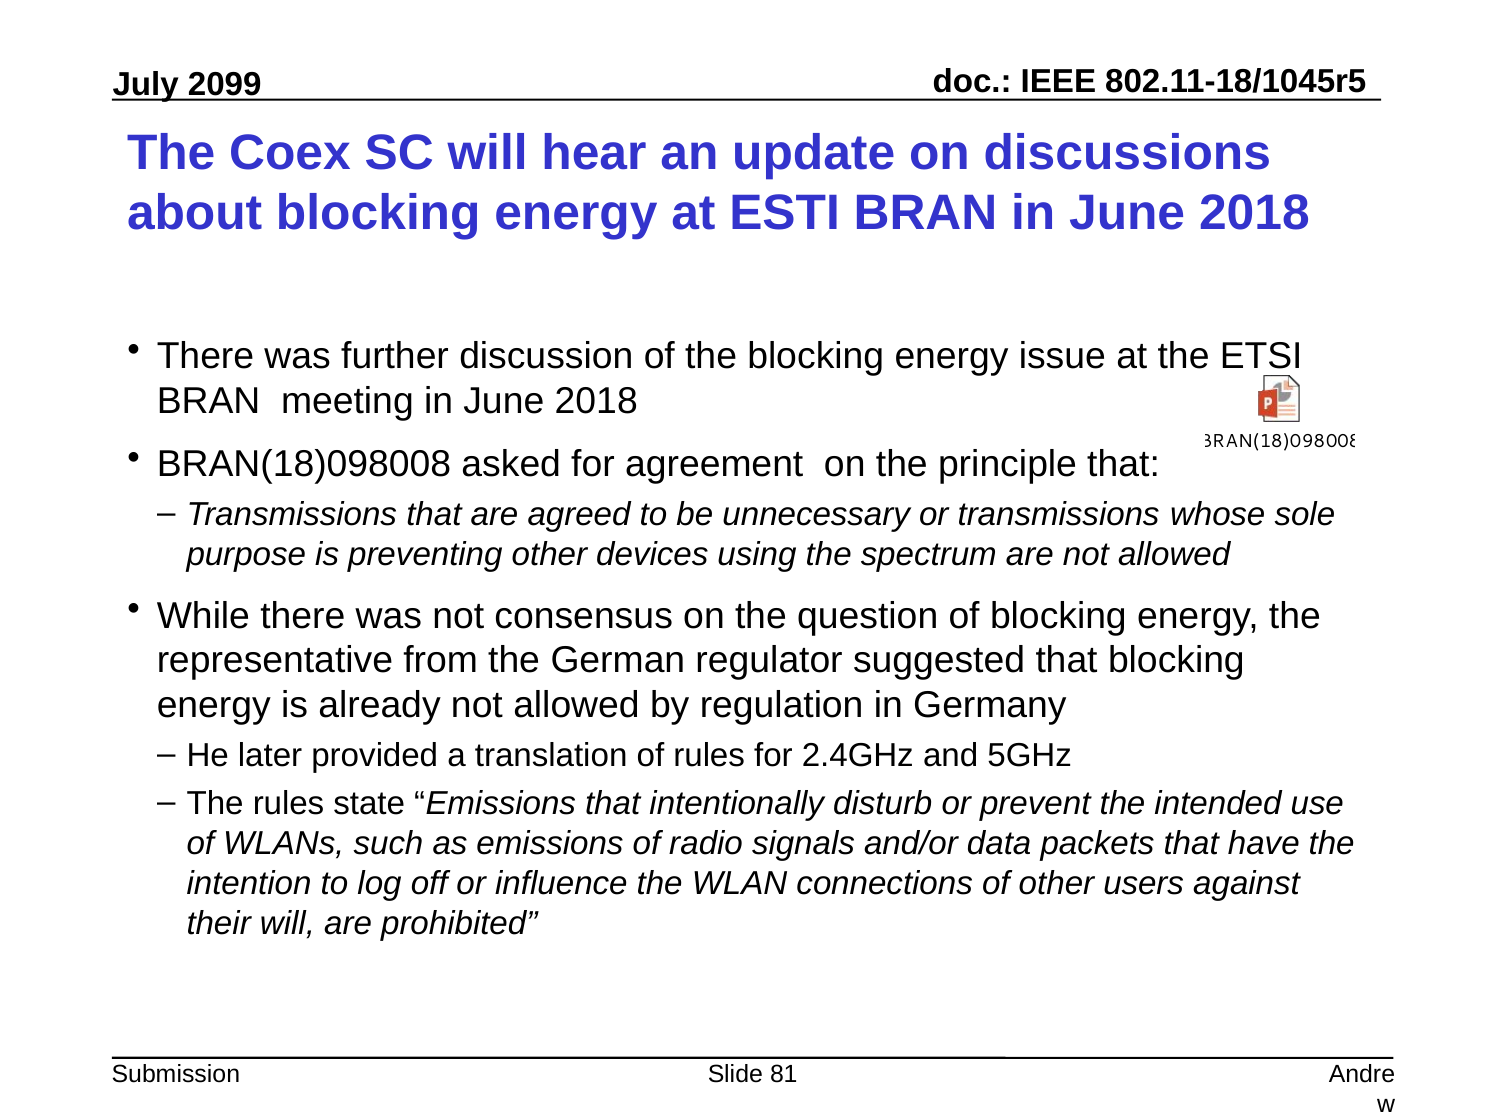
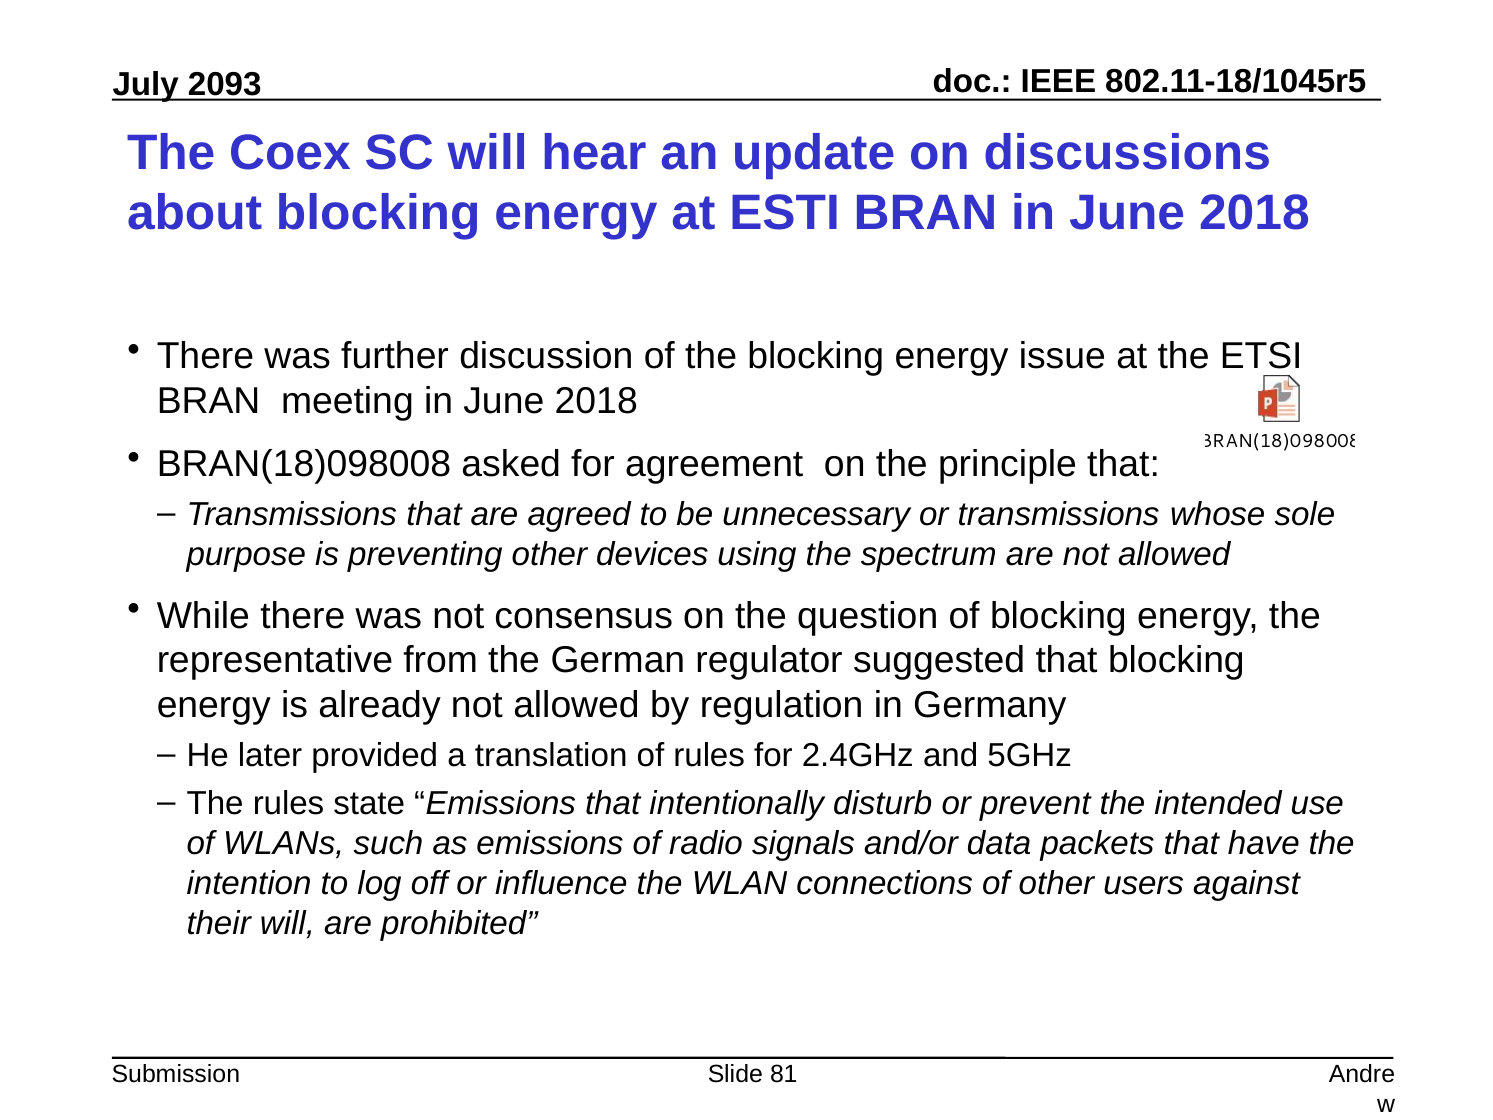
2099: 2099 -> 2093 (225, 85)
